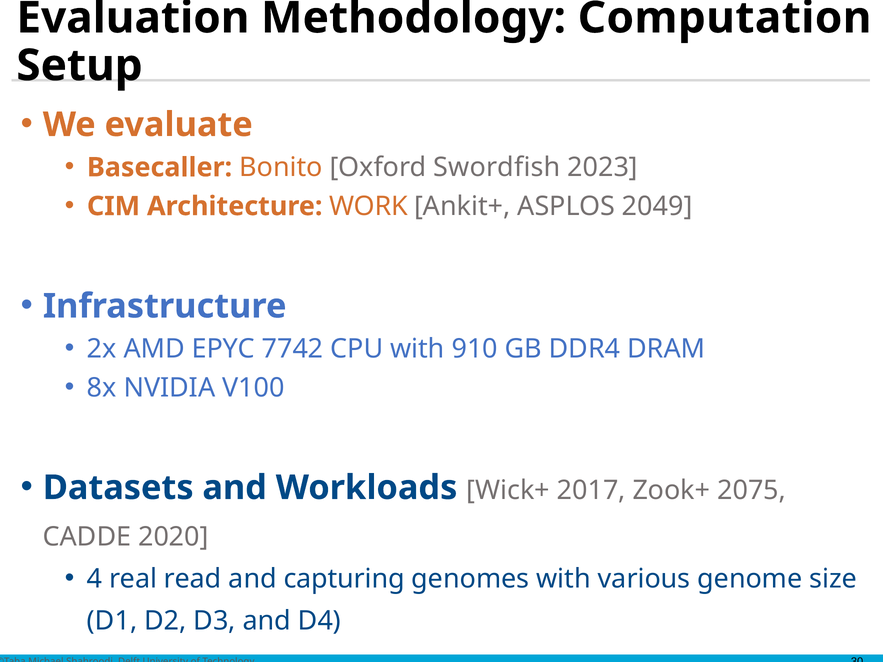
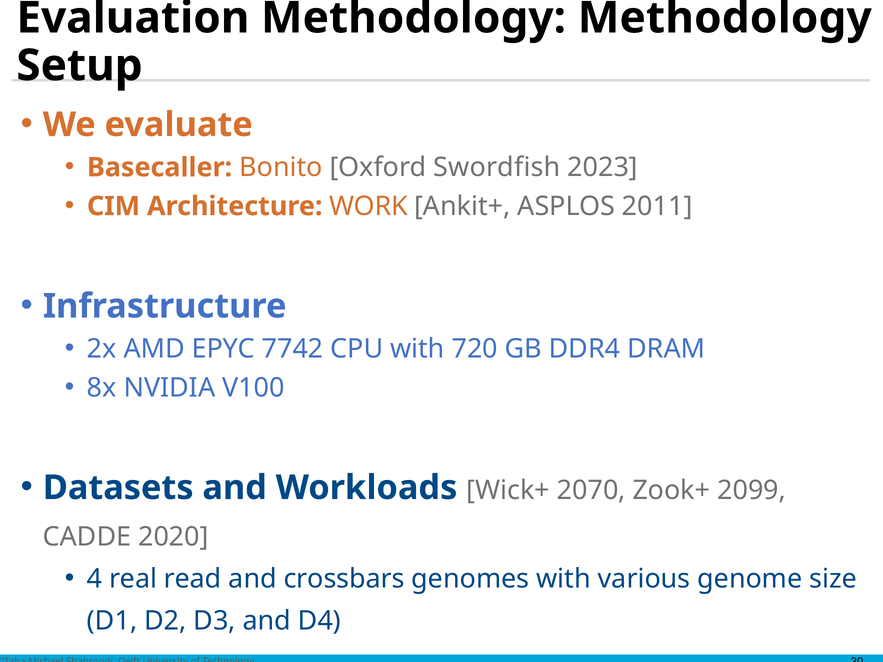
Methodology Computation: Computation -> Methodology (725, 18)
2049: 2049 -> 2011 (657, 206)
910: 910 -> 720 (475, 349)
2017: 2017 -> 2070 (591, 490)
2075: 2075 -> 2099 (752, 490)
capturing: capturing -> crossbars (344, 579)
